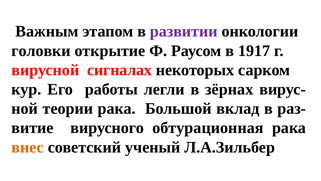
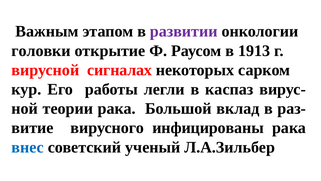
1917: 1917 -> 1913 (254, 51)
зёрнах: зёрнах -> каспаз (229, 89)
обтурационная: обтурационная -> инфицированы (208, 128)
внес colour: orange -> blue (28, 147)
